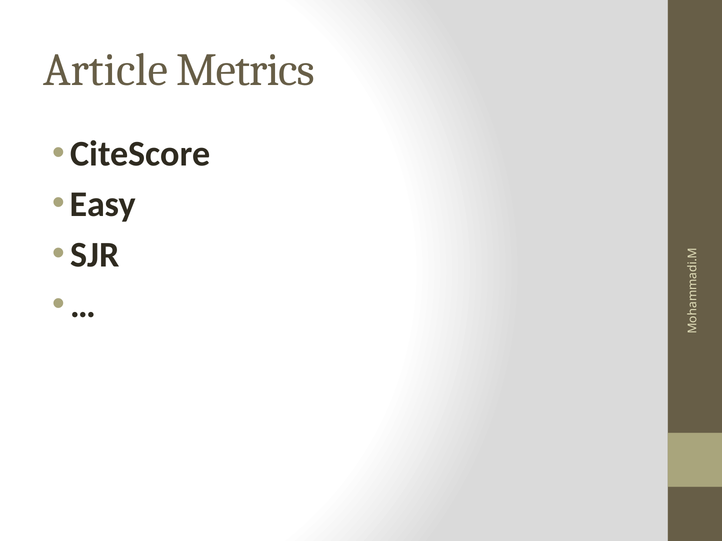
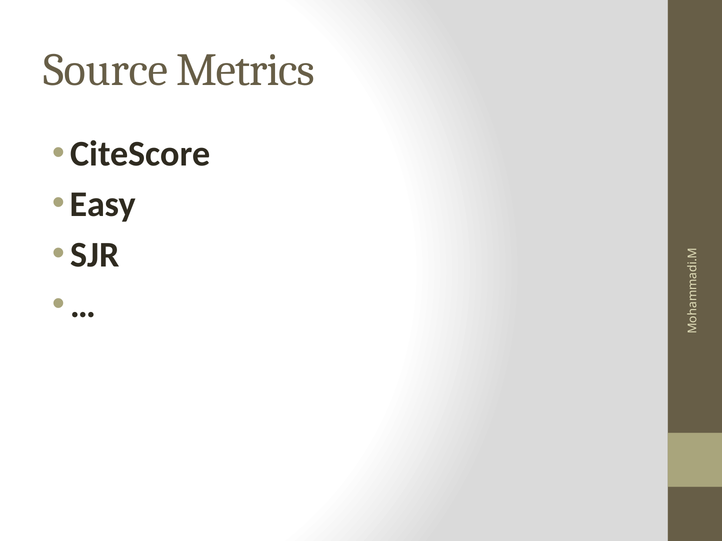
Article: Article -> Source (106, 70)
